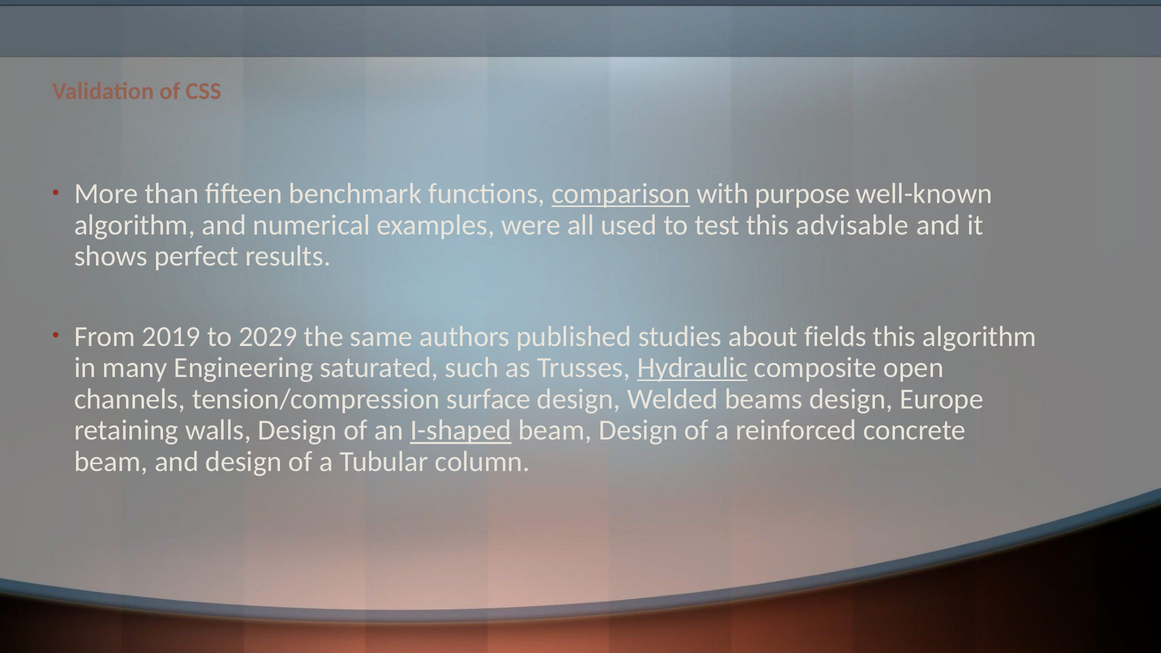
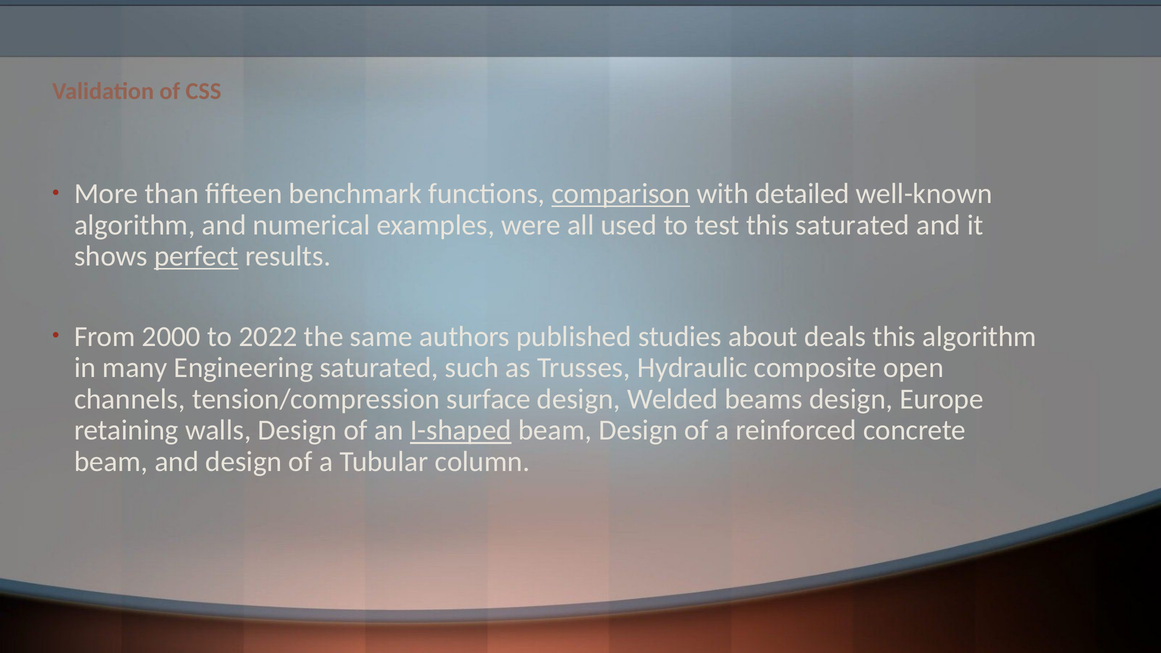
purpose: purpose -> detailed (803, 194)
this advisable: advisable -> saturated (853, 225)
perfect underline: none -> present (196, 256)
2019: 2019 -> 2000 (171, 336)
2029: 2029 -> 2022 (268, 336)
fields: fields -> deals (835, 336)
Hydraulic underline: present -> none (692, 368)
